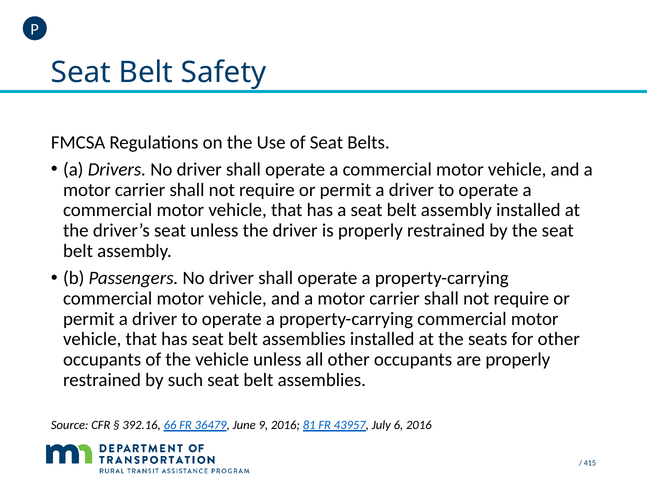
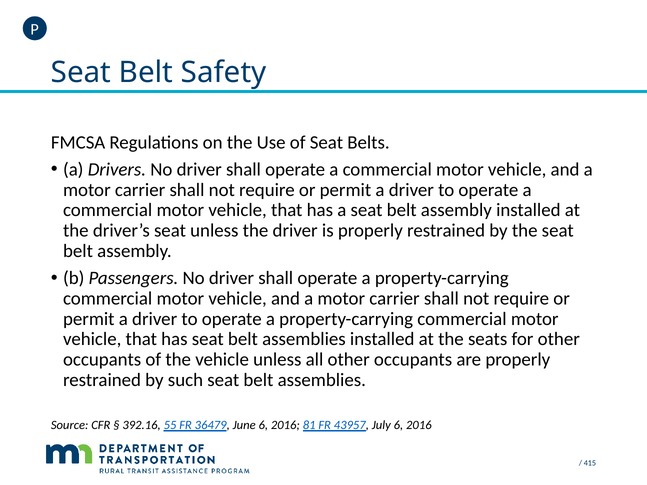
66: 66 -> 55 (170, 425)
June 9: 9 -> 6 (263, 425)
